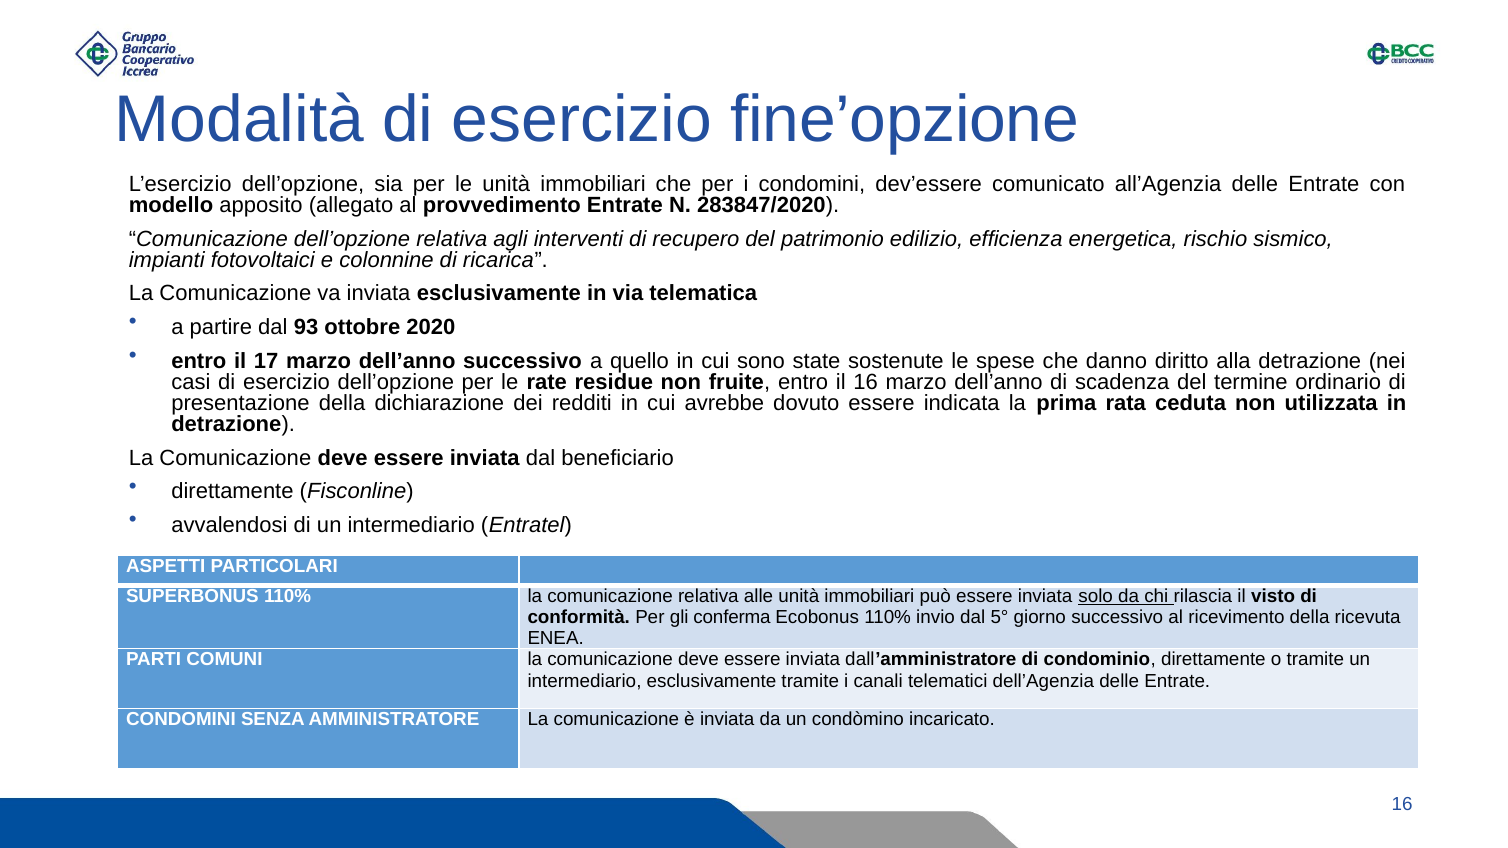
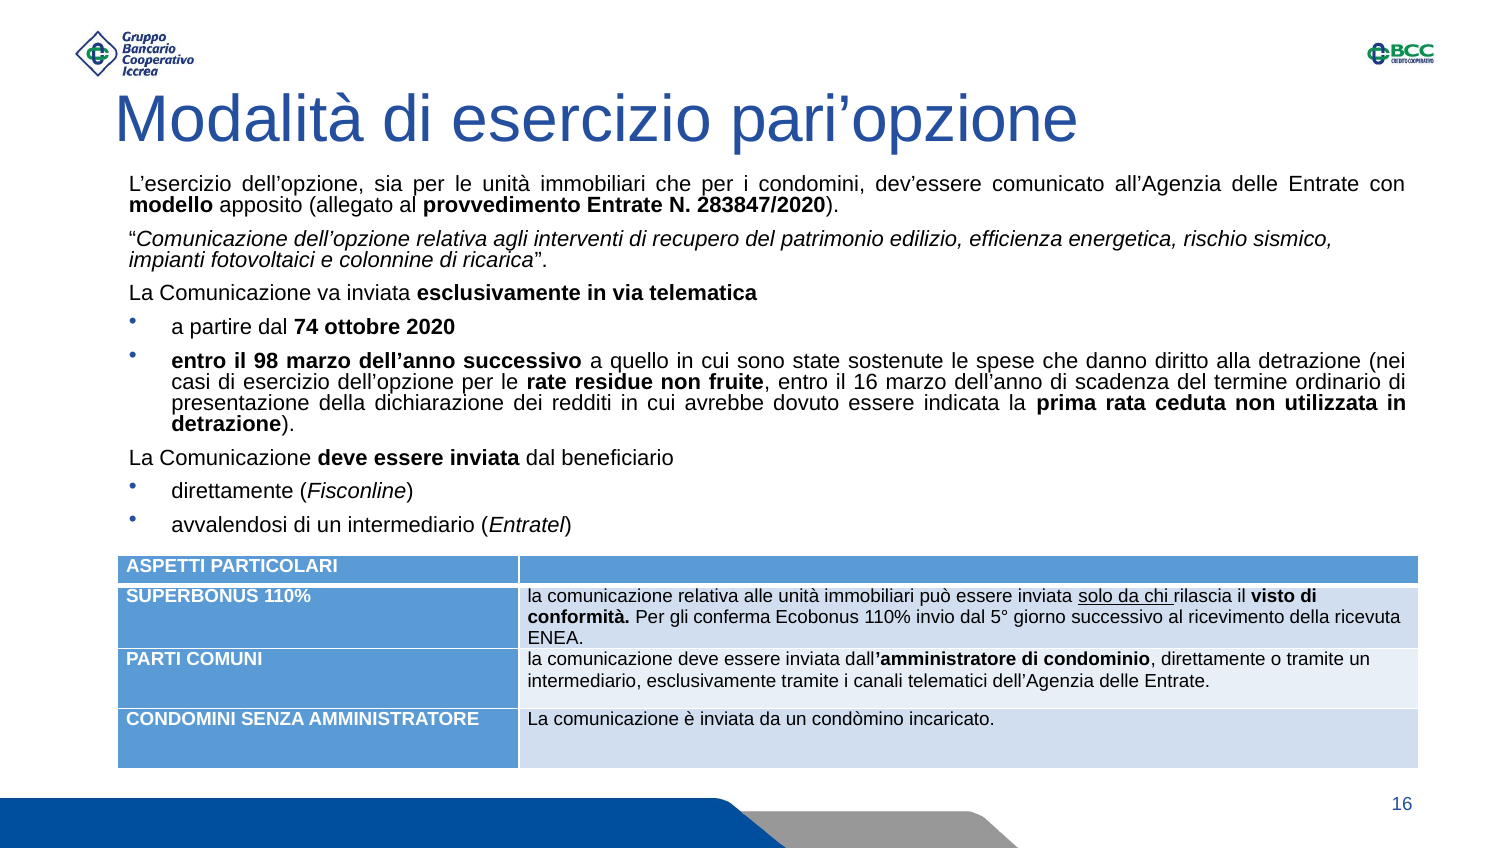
fine’opzione: fine’opzione -> pari’opzione (905, 120)
93: 93 -> 74 (306, 327)
17: 17 -> 98 (266, 361)
